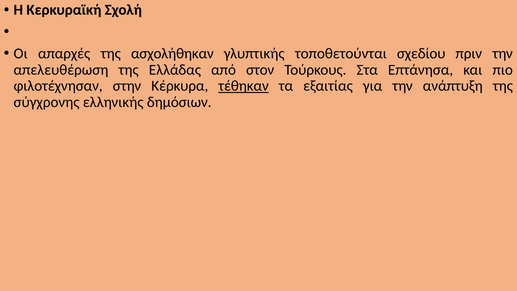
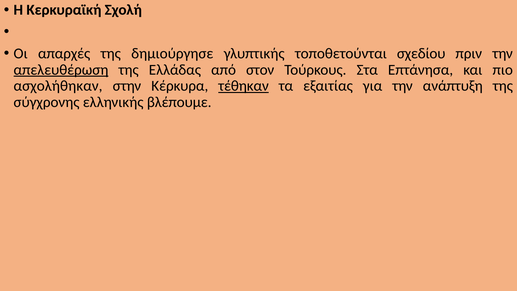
ασχολήθηκαν: ασχολήθηκαν -> δημιούργησε (172, 53)
απελευθέρωση underline: none -> present (61, 70)
φιλοτέχνησαν: φιλοτέχνησαν -> ασχολήθηκαν (58, 86)
δημόσιων: δημόσιων -> βλέπουμε (179, 102)
